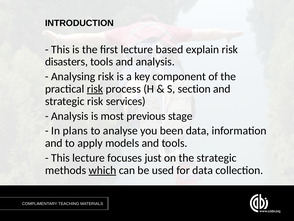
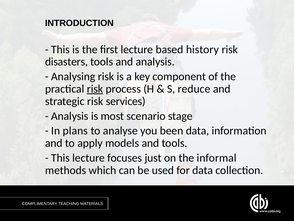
explain: explain -> history (202, 49)
section: section -> reduce (194, 89)
previous: previous -> scenario (146, 116)
the strategic: strategic -> informal (217, 158)
which underline: present -> none (102, 170)
